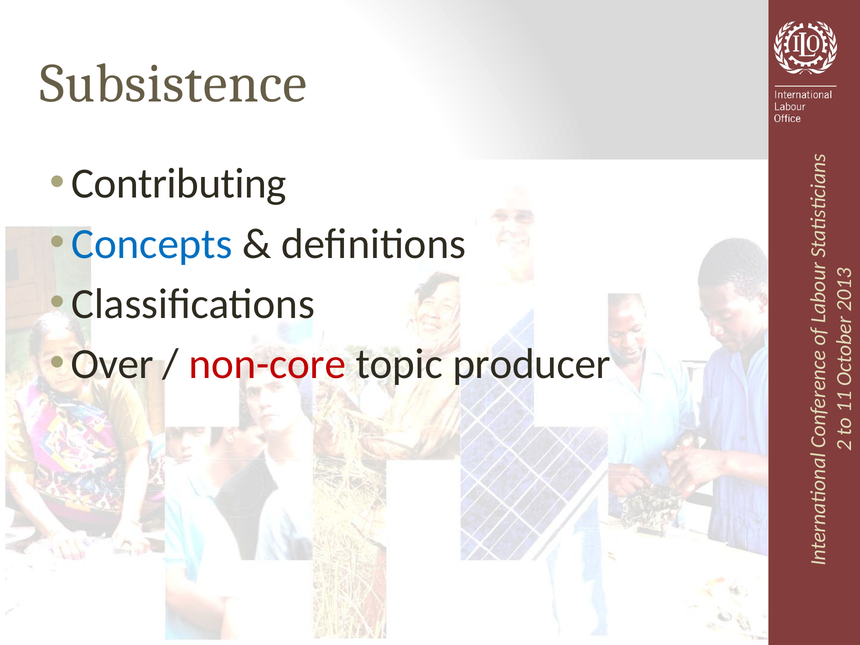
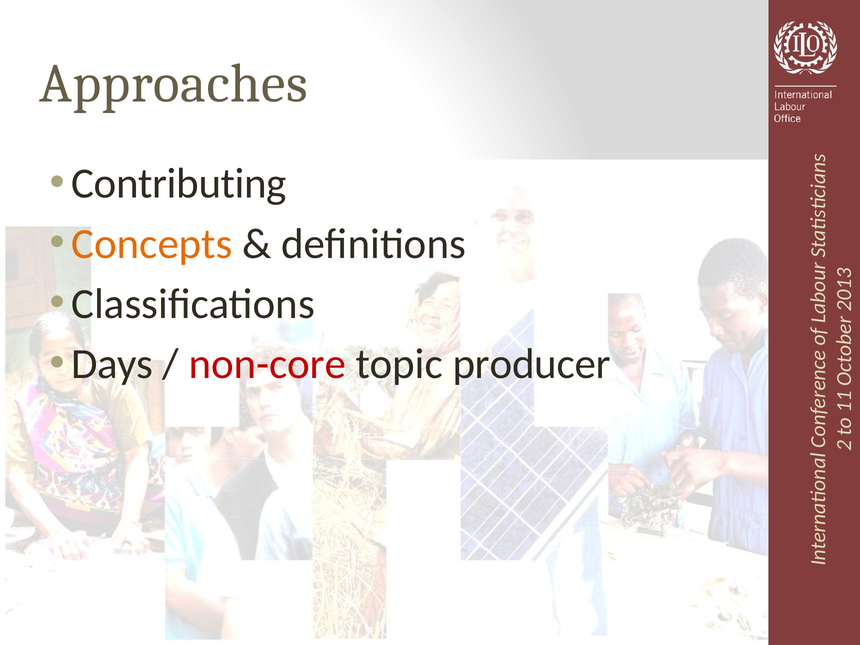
Subsistence: Subsistence -> Approaches (174, 83)
Concepts colour: blue -> orange (152, 244)
Over: Over -> Days (112, 364)
